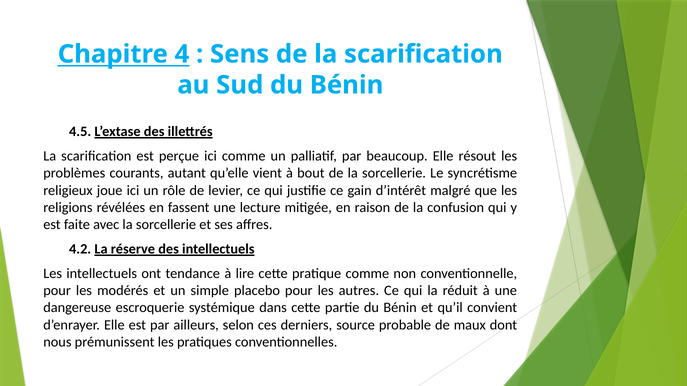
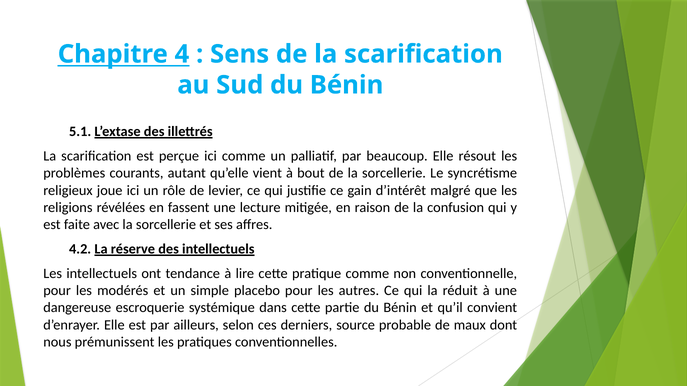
4.5: 4.5 -> 5.1 (80, 132)
